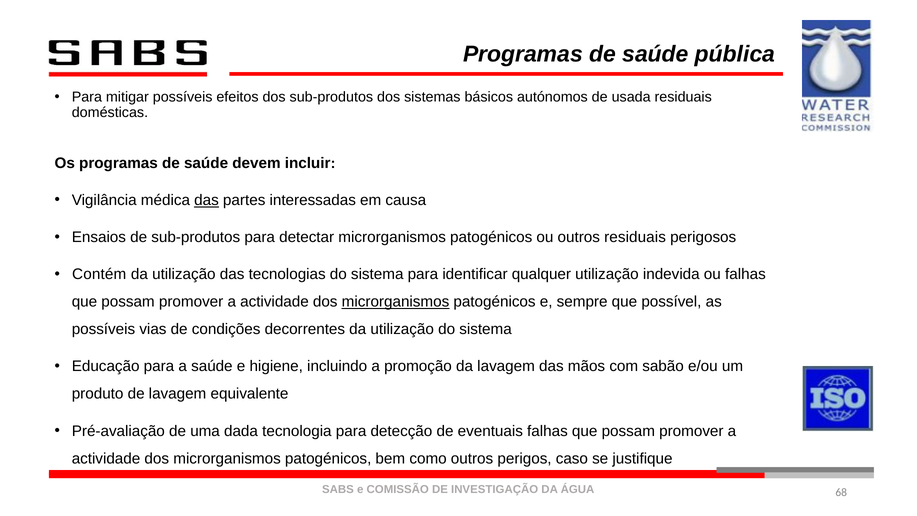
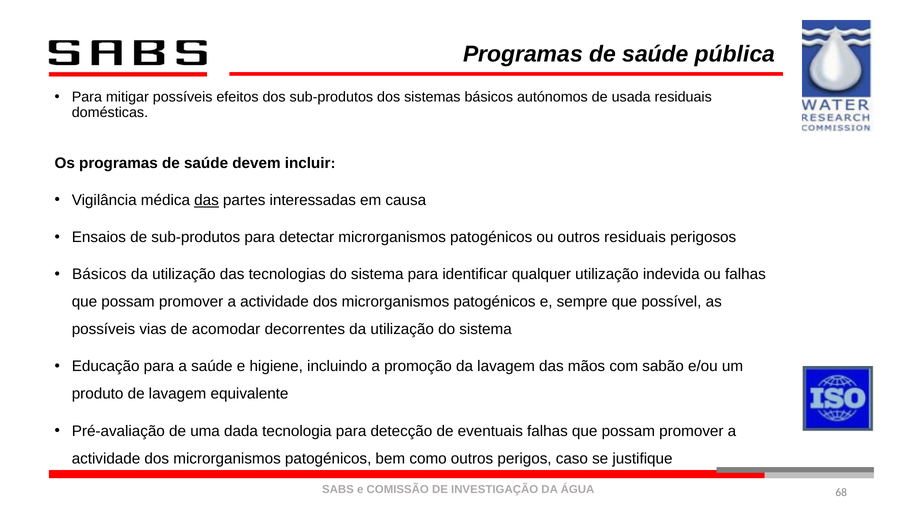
Contém: Contém -> Básicos (99, 274)
microrganismos underline: present -> none (396, 302)
condições: condições -> acomodar (226, 329)
